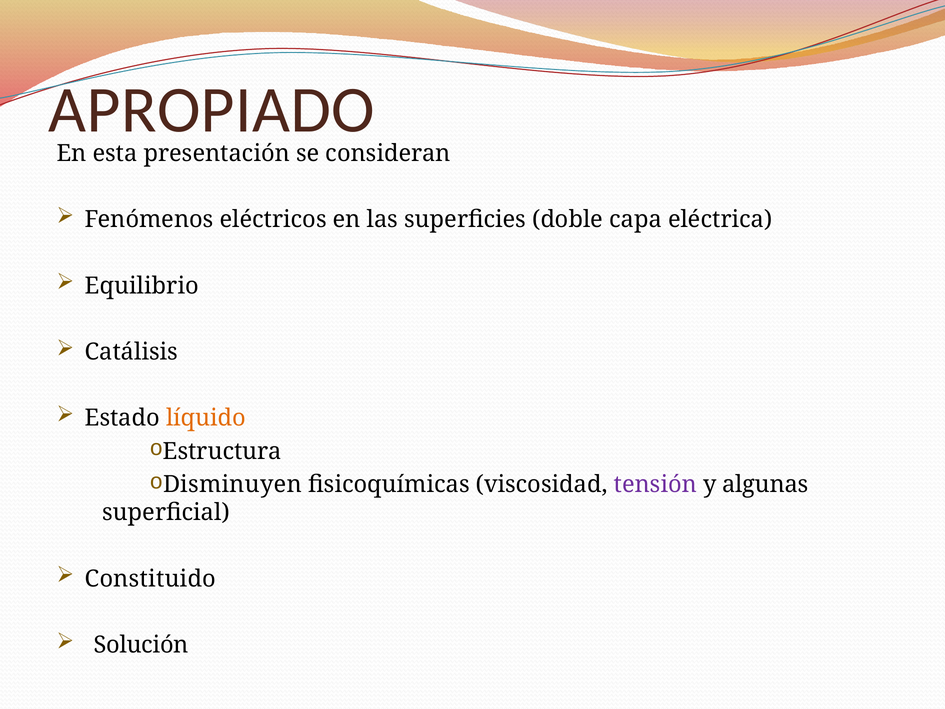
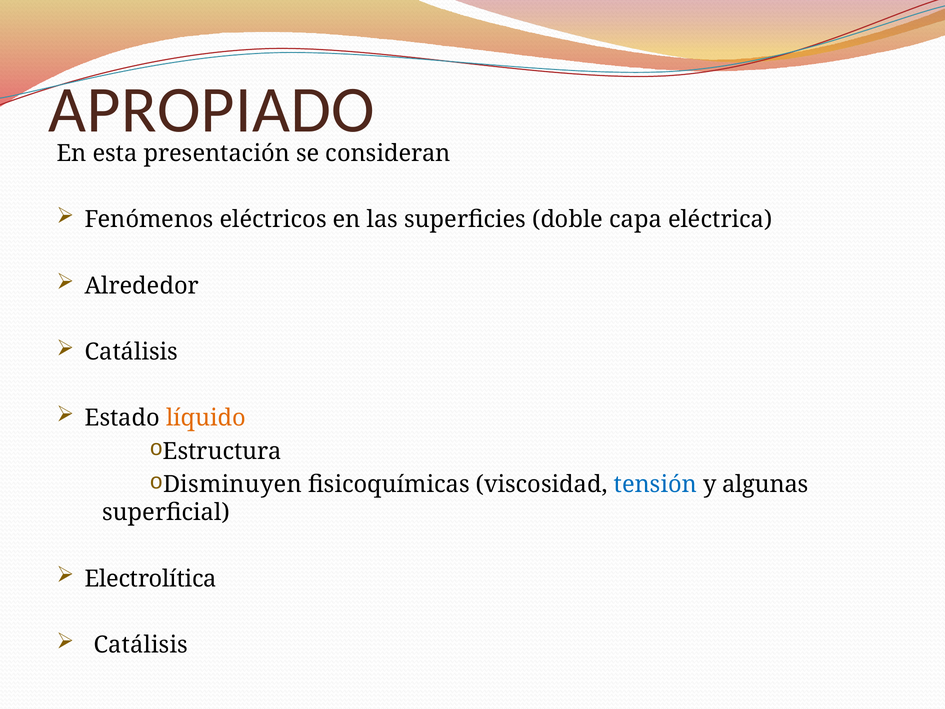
Equilibrio: Equilibrio -> Alrededor (142, 286)
tensión colour: purple -> blue (655, 484)
Constituido: Constituido -> Electrolítica (151, 579)
Solución: Solución -> Catálisis (141, 645)
